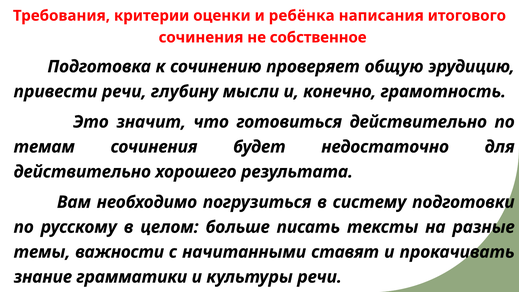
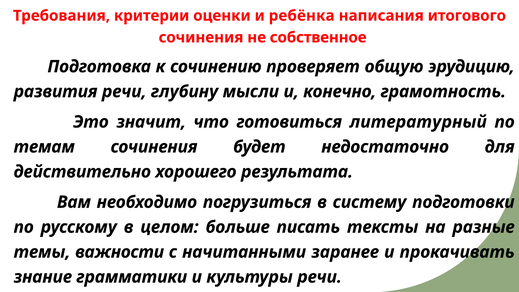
привести: привести -> развития (56, 92)
готовиться действительно: действительно -> литературный (418, 122)
ставят: ставят -> заранее (345, 252)
